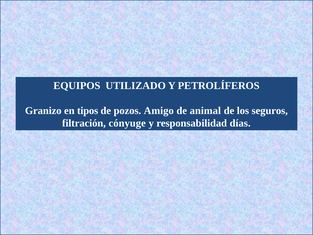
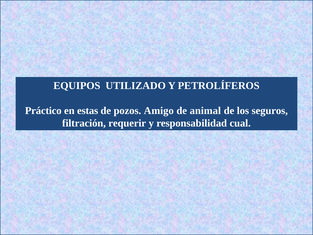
Granizo: Granizo -> Práctico (43, 111)
tipos: tipos -> estas (88, 111)
cónyuge: cónyuge -> requerir (127, 123)
días: días -> cual (240, 123)
